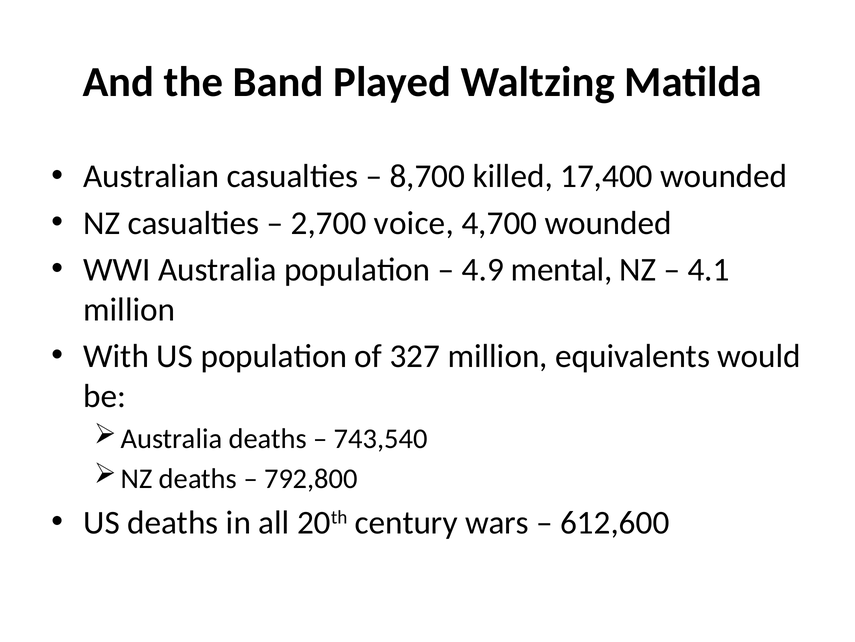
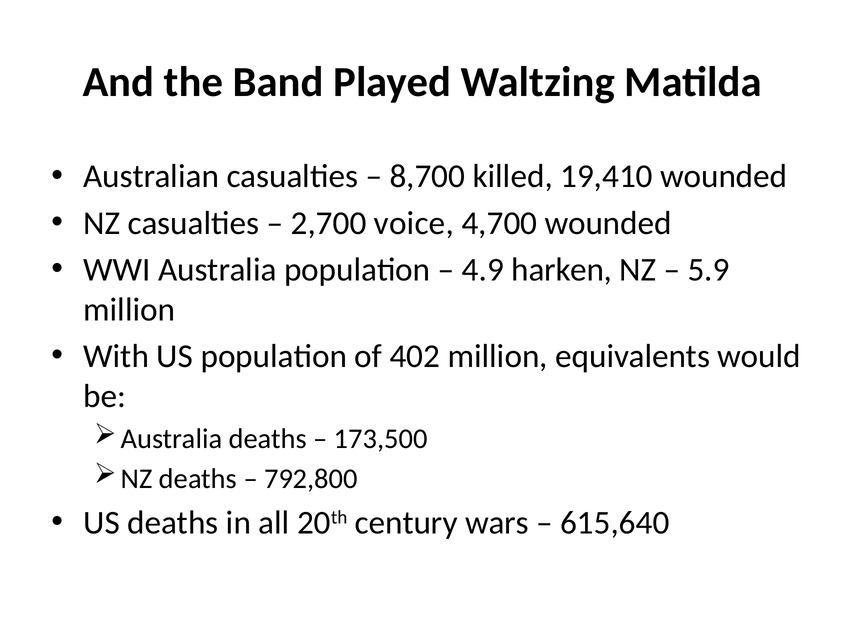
17,400: 17,400 -> 19,410 (607, 176)
mental: mental -> harken (562, 269)
4.1: 4.1 -> 5.9 (709, 269)
327: 327 -> 402 (415, 356)
743,540: 743,540 -> 173,500 (381, 438)
612,600: 612,600 -> 615,640 (615, 522)
